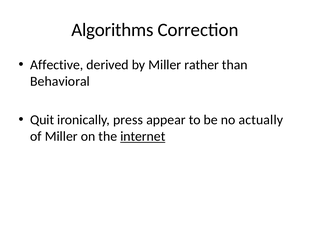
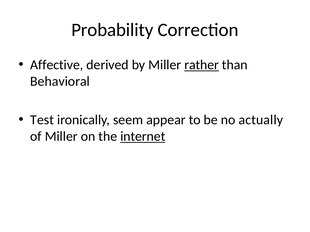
Algorithms: Algorithms -> Probability (112, 30)
rather underline: none -> present (202, 65)
Quit: Quit -> Test (42, 120)
press: press -> seem (128, 120)
